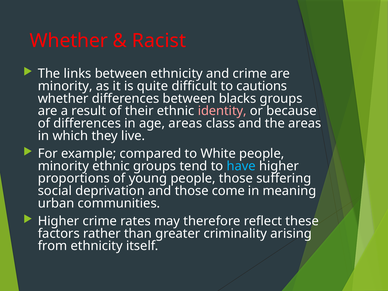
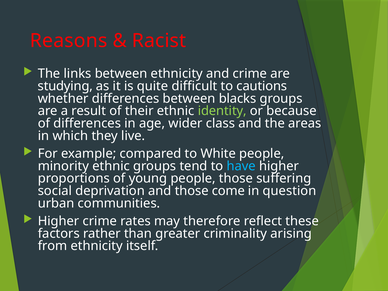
Whether: Whether -> Reasons (69, 41)
minority: minority -> studying (65, 86)
identity colour: pink -> light green (222, 111)
age areas: areas -> wider (185, 123)
meaning: meaning -> question (289, 191)
